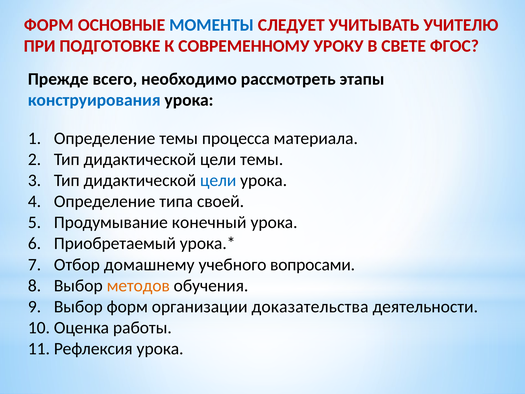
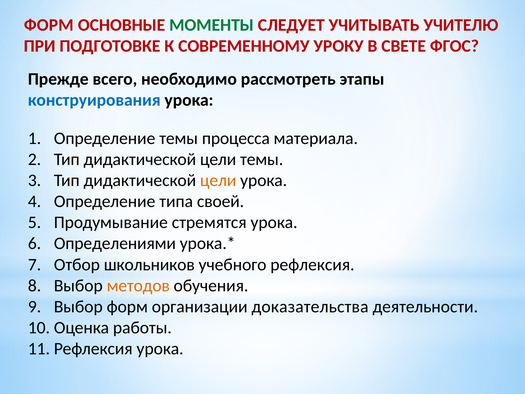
МОМЕНТЫ colour: blue -> green (211, 25)
цели colour: blue -> orange (218, 180)
конечный: конечный -> стремятся (209, 222)
Приобретаемый: Приобретаемый -> Определениями (115, 243)
домашнему: домашнему -> школьников (149, 264)
вопросами: вопросами -> рефлексия (312, 264)
